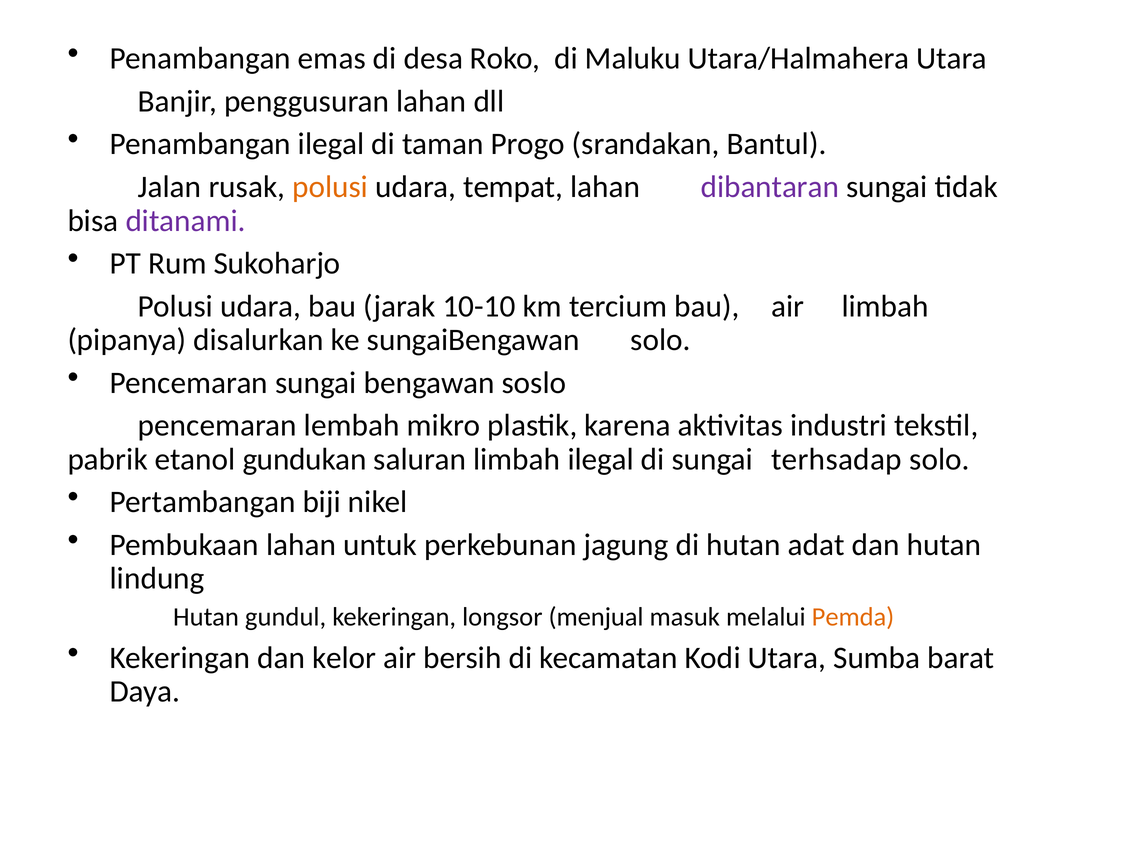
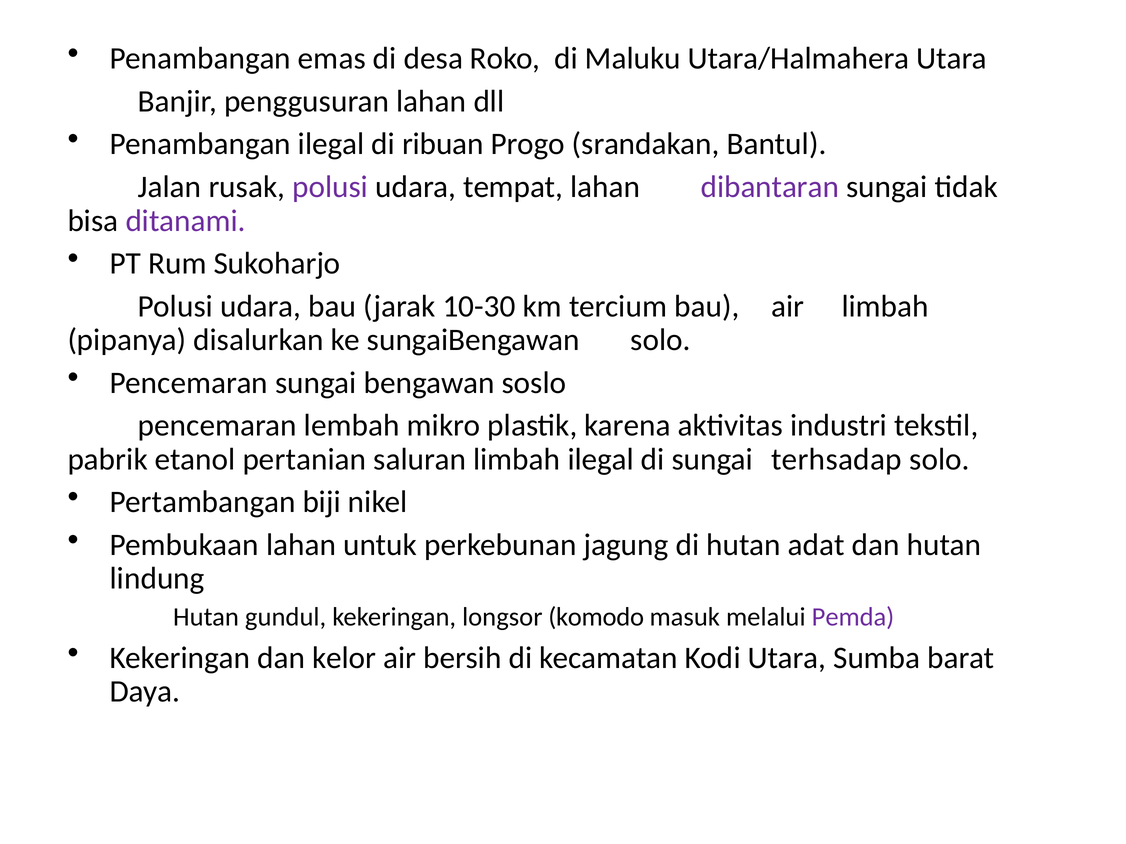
taman: taman -> ribuan (443, 144)
polusi colour: orange -> purple (330, 187)
10-10: 10-10 -> 10-30 (479, 306)
gundukan: gundukan -> pertanian (304, 459)
menjual: menjual -> komodo (596, 617)
Pemda colour: orange -> purple (853, 617)
